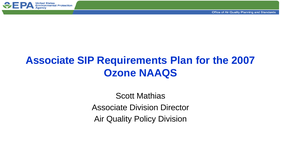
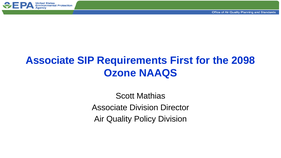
Plan: Plan -> First (182, 60)
2007: 2007 -> 2098 (243, 60)
